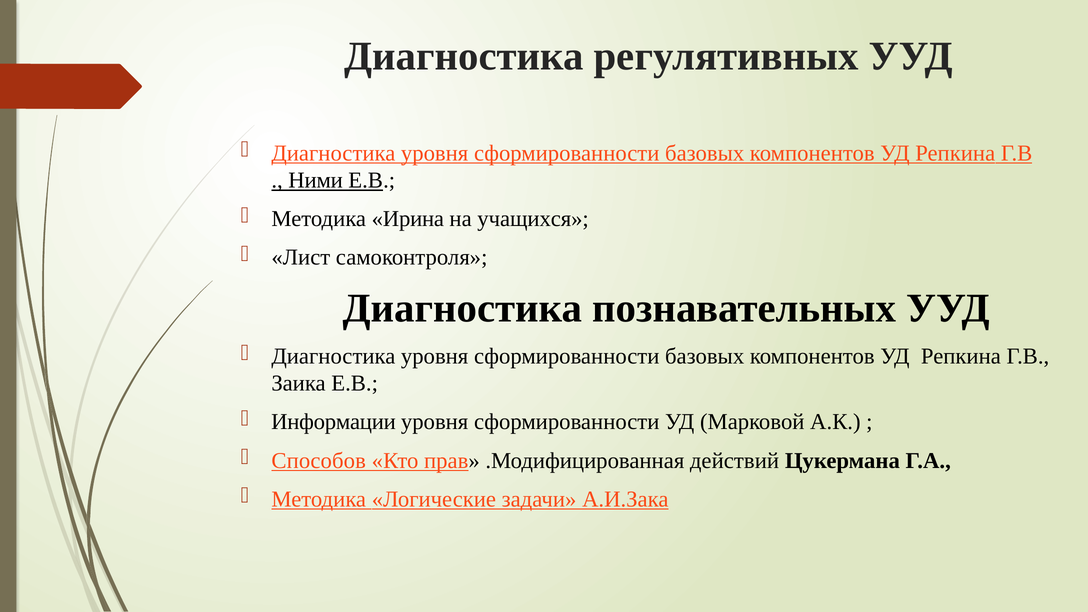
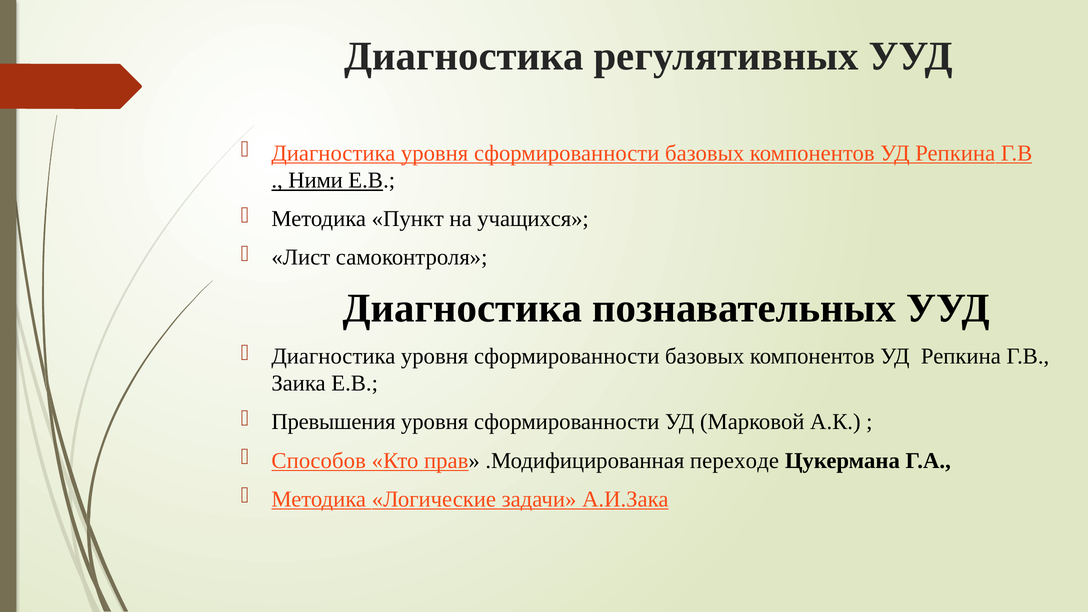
Ирина: Ирина -> Пункт (408, 219)
Информации: Информации -> Превышения (333, 422)
действий: действий -> переходе (734, 461)
